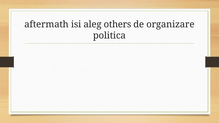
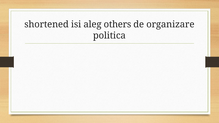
aftermath: aftermath -> shortened (47, 24)
